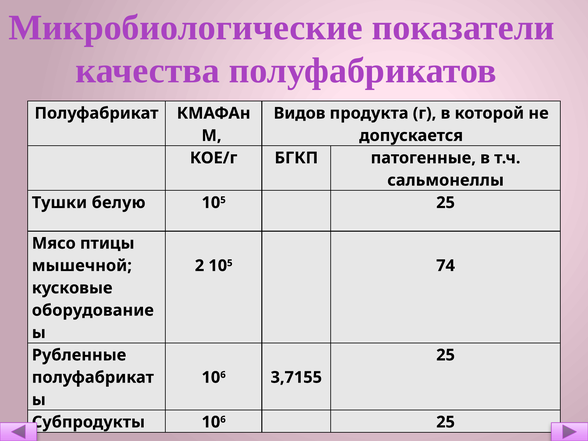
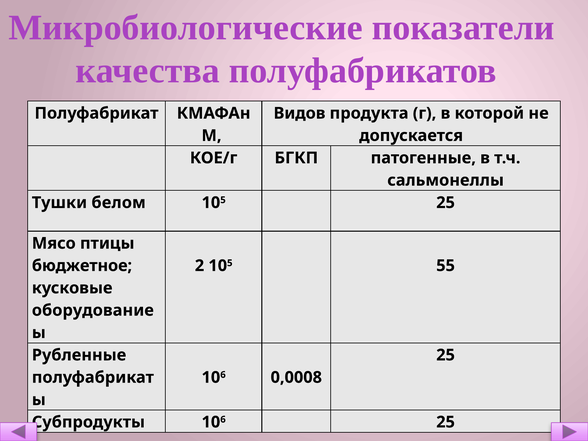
белую: белую -> белом (119, 203)
мышечной: мышечной -> бюджетное (82, 266)
74: 74 -> 55 (446, 266)
3,7155: 3,7155 -> 0,0008 (296, 377)
